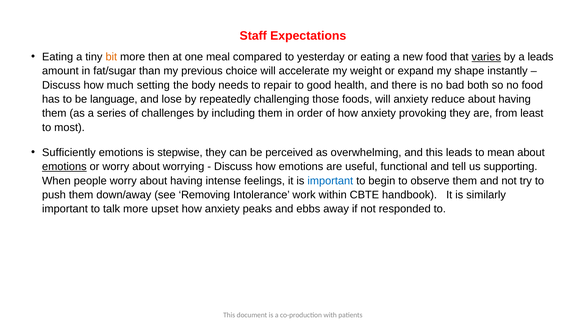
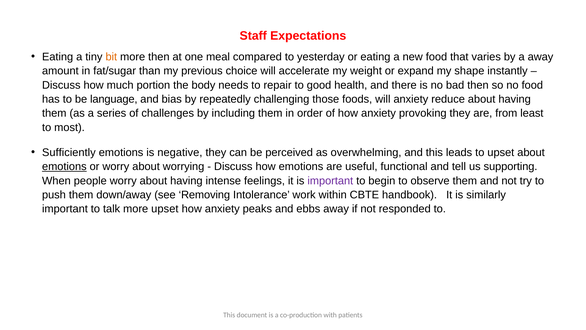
varies underline: present -> none (486, 57)
a leads: leads -> away (540, 57)
setting: setting -> portion (153, 85)
bad both: both -> then (478, 85)
lose: lose -> bias (172, 99)
stepwise: stepwise -> negative (180, 152)
to mean: mean -> upset (501, 152)
important colour: blue -> purple (330, 181)
